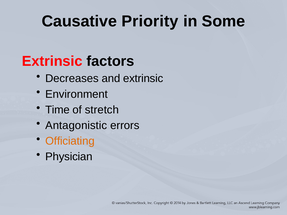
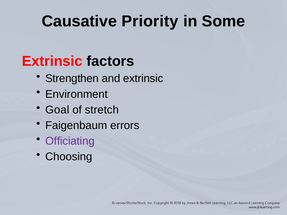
Decreases: Decreases -> Strengthen (72, 79)
Time: Time -> Goal (57, 110)
Antagonistic: Antagonistic -> Faigenbaum (76, 126)
Officiating colour: orange -> purple (70, 141)
Physician: Physician -> Choosing (69, 157)
